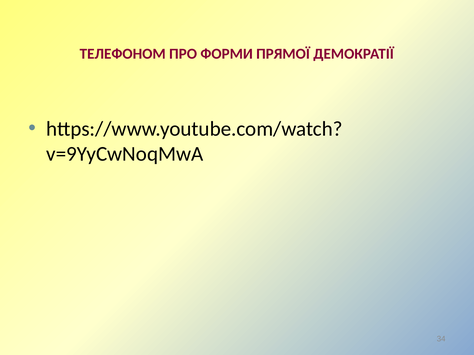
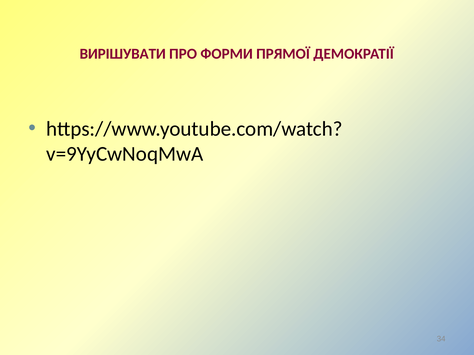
ТЕЛЕФОНОМ: ТЕЛЕФОНОМ -> ВИРІШУВАТИ (123, 54)
